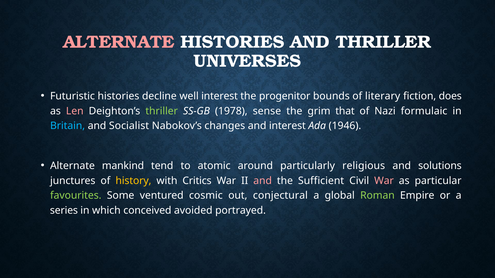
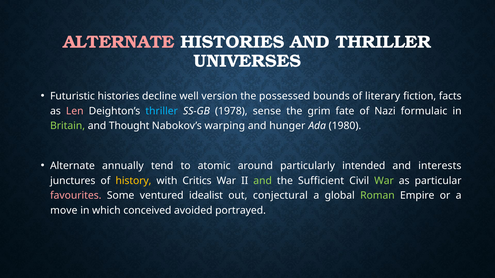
well interest: interest -> version (219, 96)
progenitor: progenitor -> possessed (285, 96)
does: does -> facts (450, 96)
thriller colour: light green -> light blue (162, 111)
that: that -> fate (345, 111)
Britain colour: light blue -> light green (68, 126)
Socialist: Socialist -> Thought (129, 126)
changes: changes -> warping (225, 126)
and interest: interest -> hunger (287, 126)
1946: 1946 -> 1980 (345, 126)
mankind: mankind -> annually (123, 166)
religious: religious -> intended (364, 166)
solutions: solutions -> interests (440, 166)
and colour: pink -> light green (263, 181)
War colour: pink -> light green (384, 181)
favourites colour: light green -> pink (76, 196)
cosmic: cosmic -> idealist (206, 196)
series: series -> move (64, 211)
